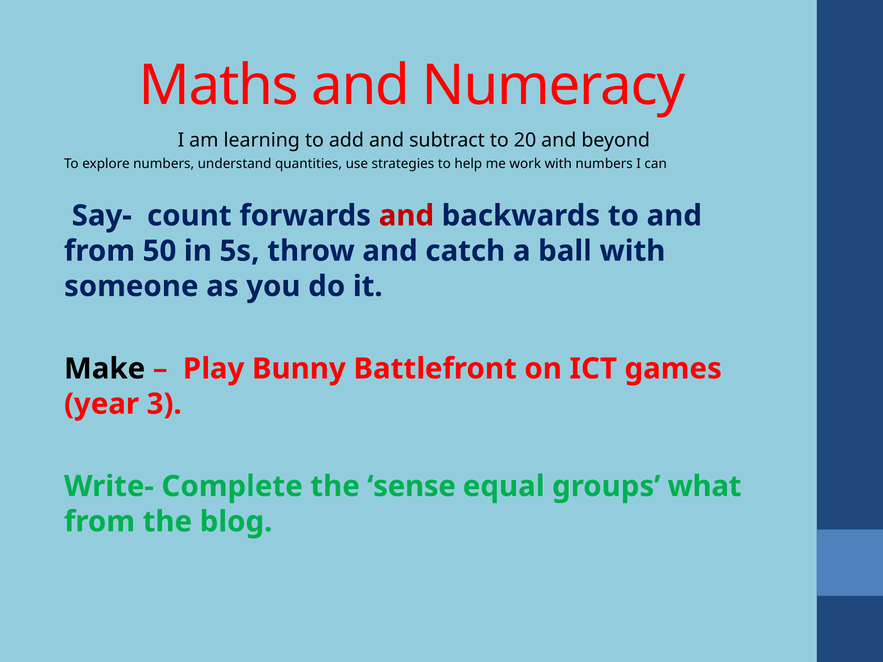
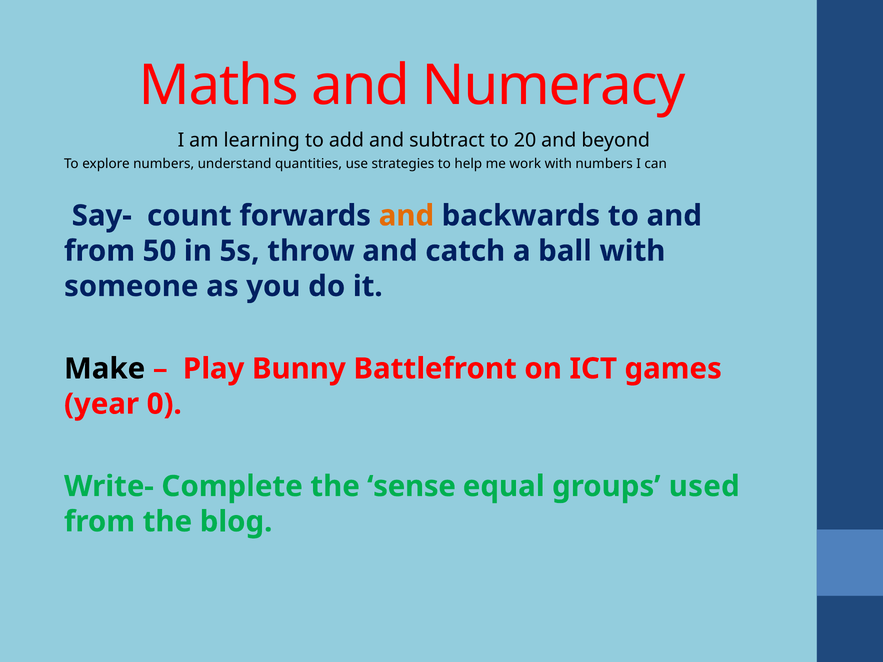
and colour: red -> orange (406, 216)
3: 3 -> 0 (164, 404)
what: what -> used (704, 487)
